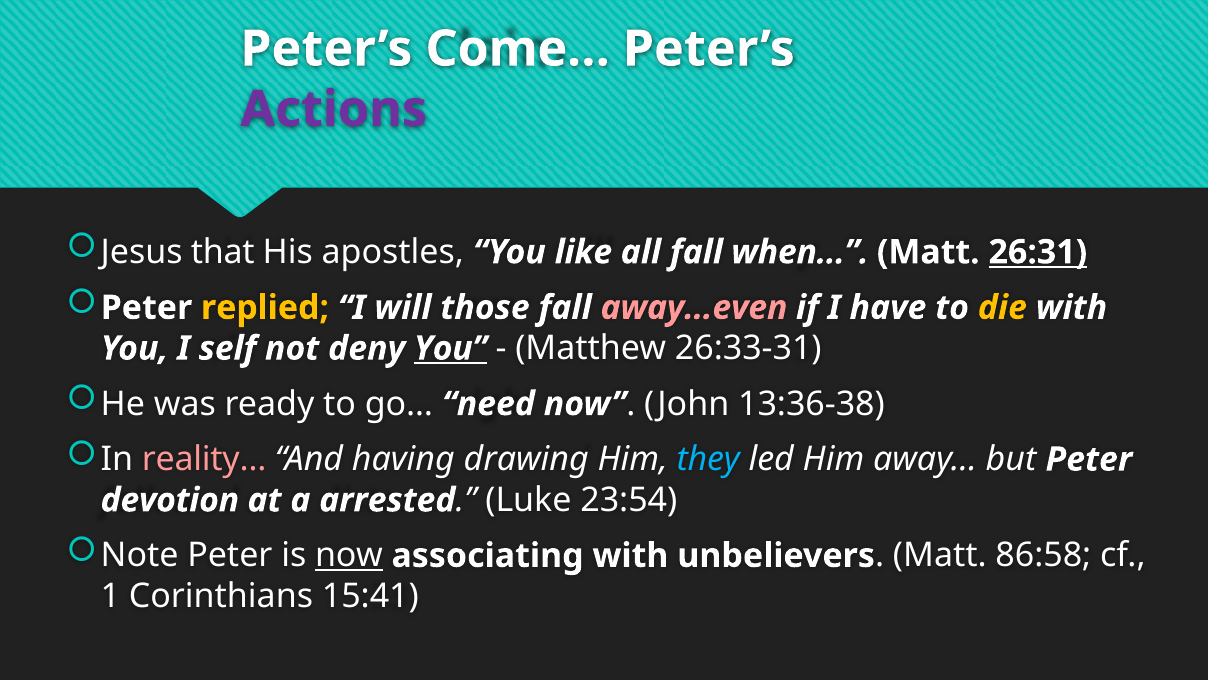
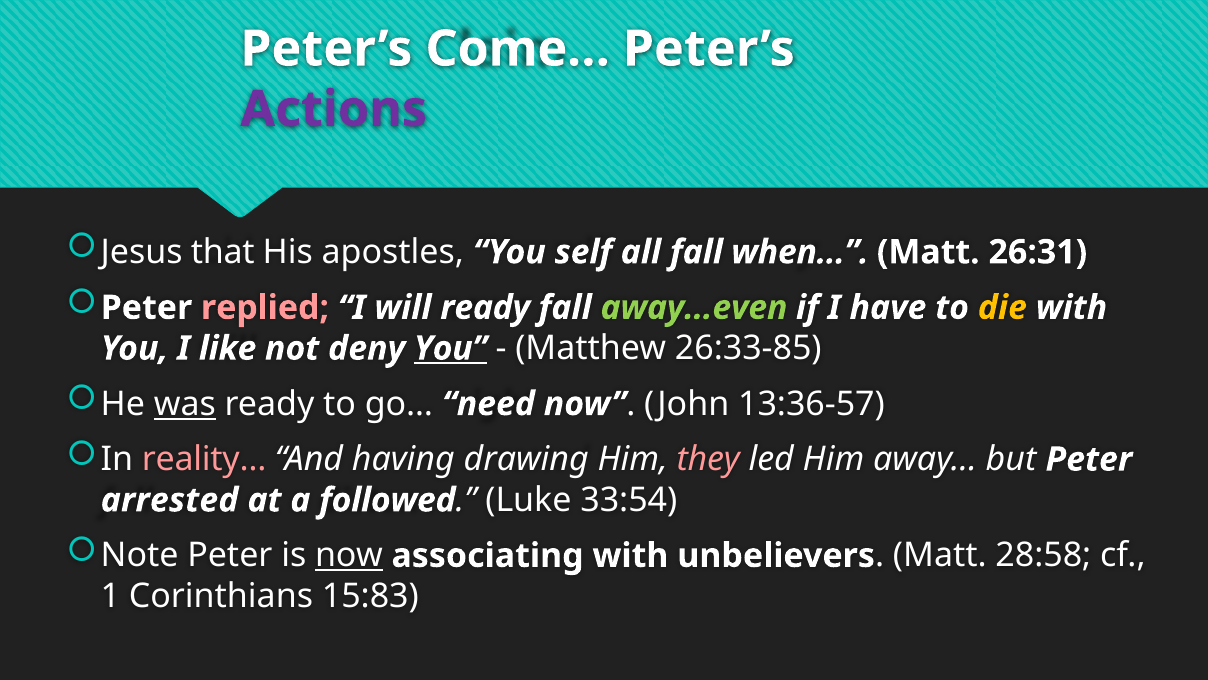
like: like -> self (583, 252)
26:31 underline: present -> none (1038, 252)
replied colour: yellow -> pink (265, 307)
will those: those -> ready (485, 307)
away…even colour: pink -> light green (694, 307)
self: self -> like (228, 348)
26:33-31: 26:33-31 -> 26:33-85 (748, 348)
was underline: none -> present (185, 404)
13:36-38: 13:36-38 -> 13:36-57 (811, 404)
they colour: light blue -> pink (708, 459)
devotion: devotion -> arrested (170, 500)
arrested: arrested -> followed (387, 500)
23:54: 23:54 -> 33:54 (629, 500)
86:58: 86:58 -> 28:58 (1043, 555)
15:41: 15:41 -> 15:83 (370, 596)
